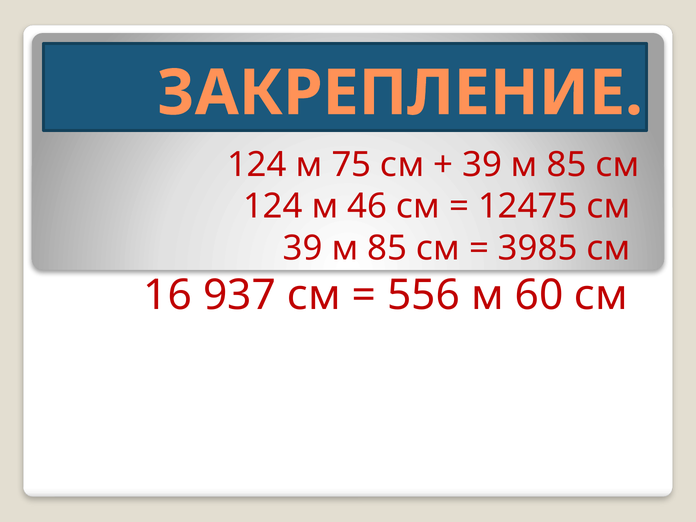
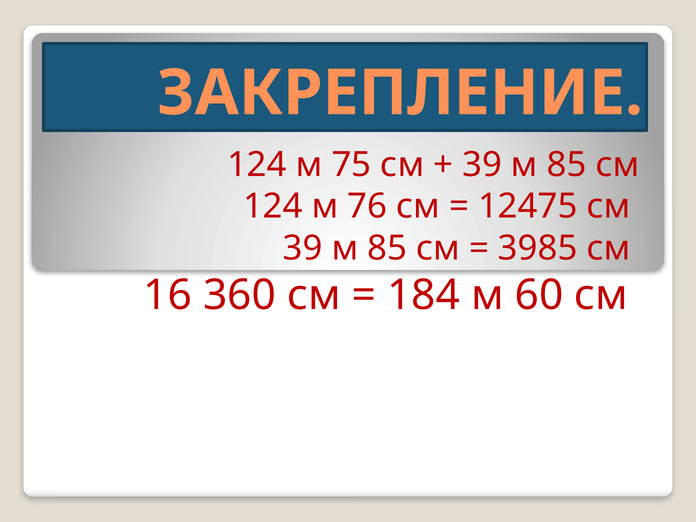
46: 46 -> 76 (367, 206)
937: 937 -> 360 (240, 295)
556: 556 -> 184 (424, 295)
